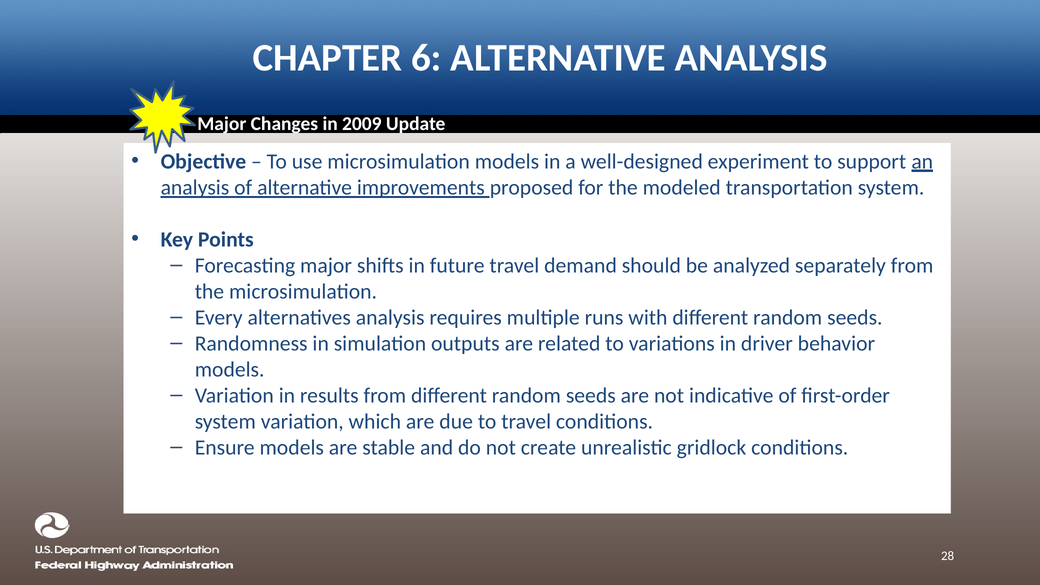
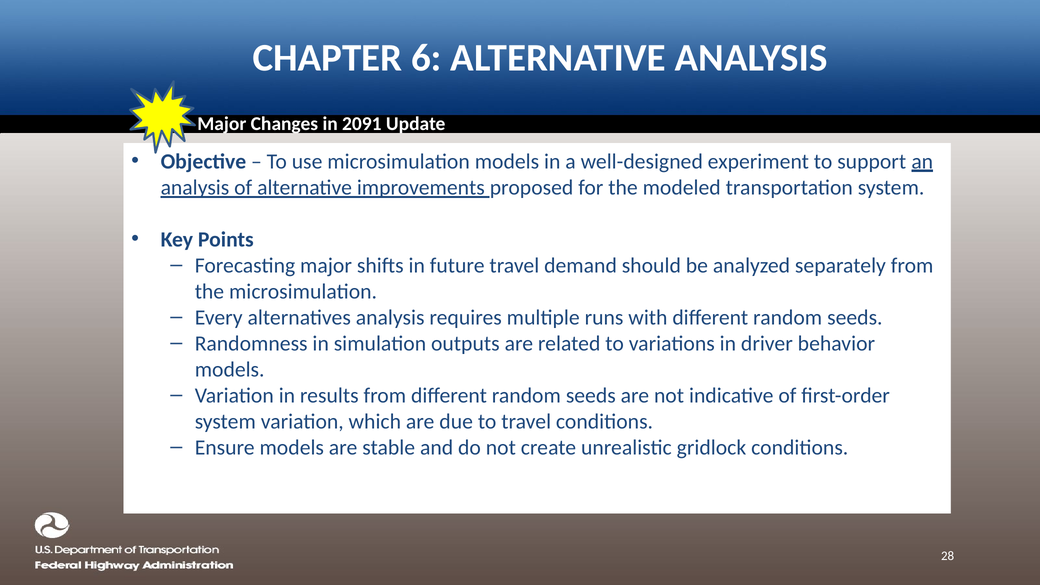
2009: 2009 -> 2091 (362, 124)
